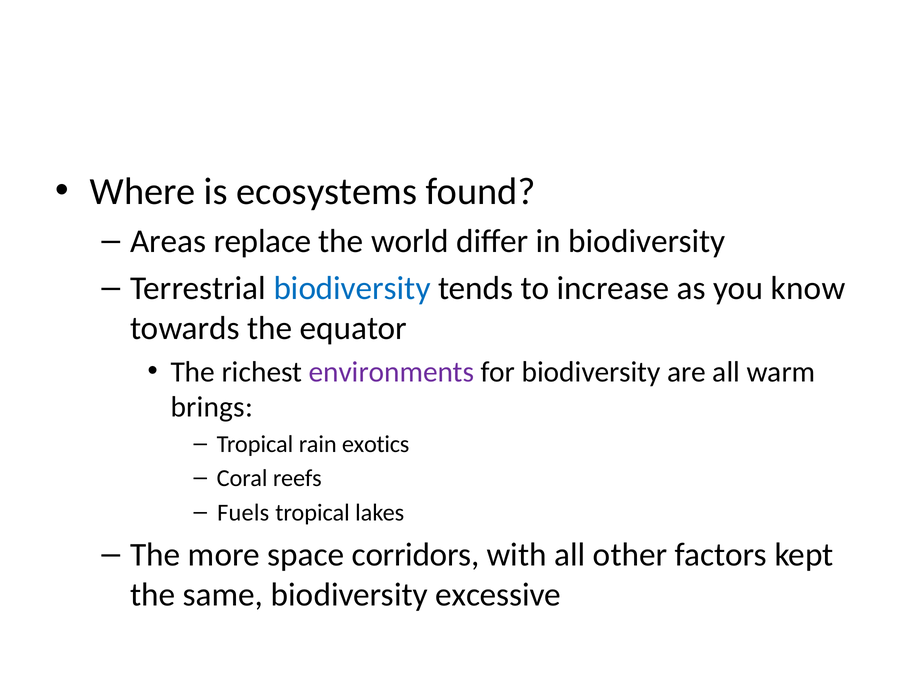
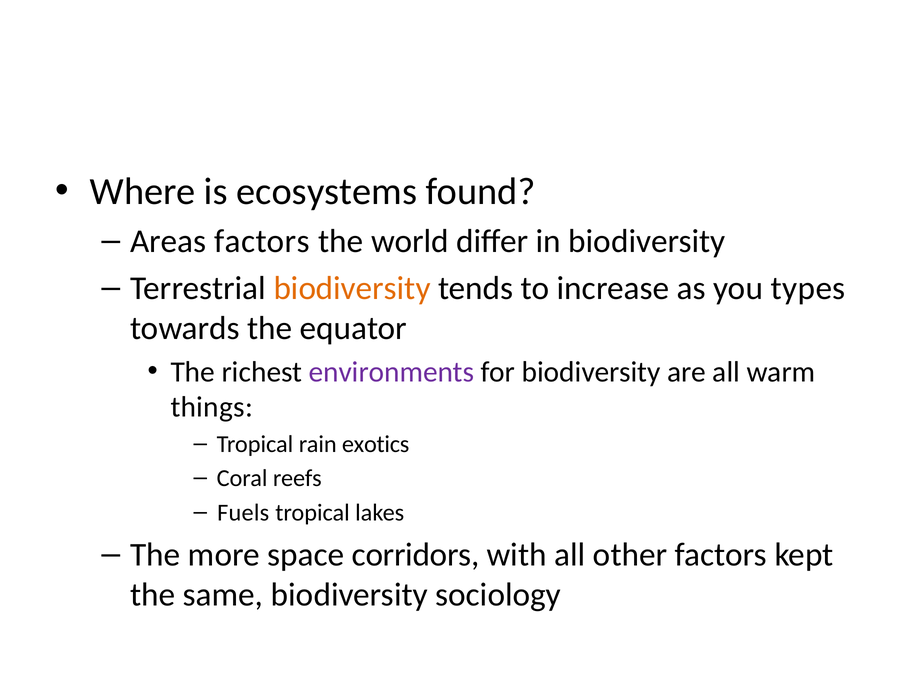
Areas replace: replace -> factors (262, 242)
biodiversity colour: blue -> orange (352, 289)
know: know -> types (808, 289)
brings: brings -> things (212, 407)
excessive: excessive -> sociology (498, 595)
